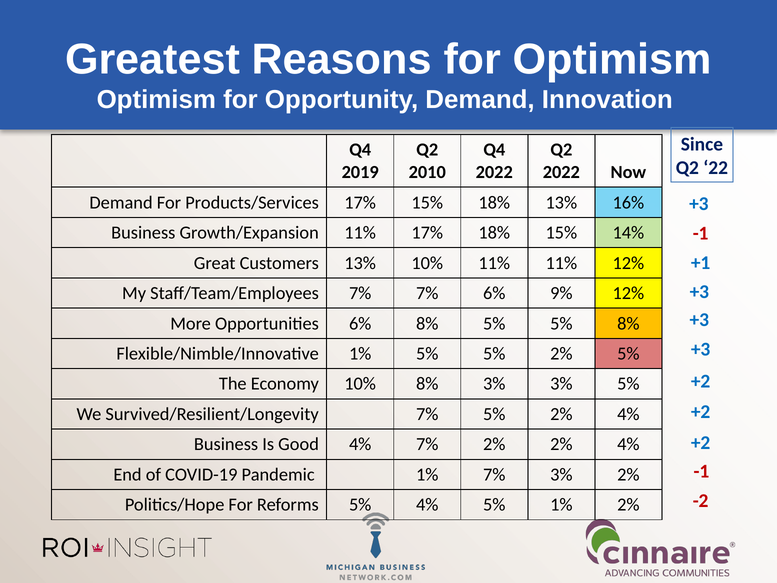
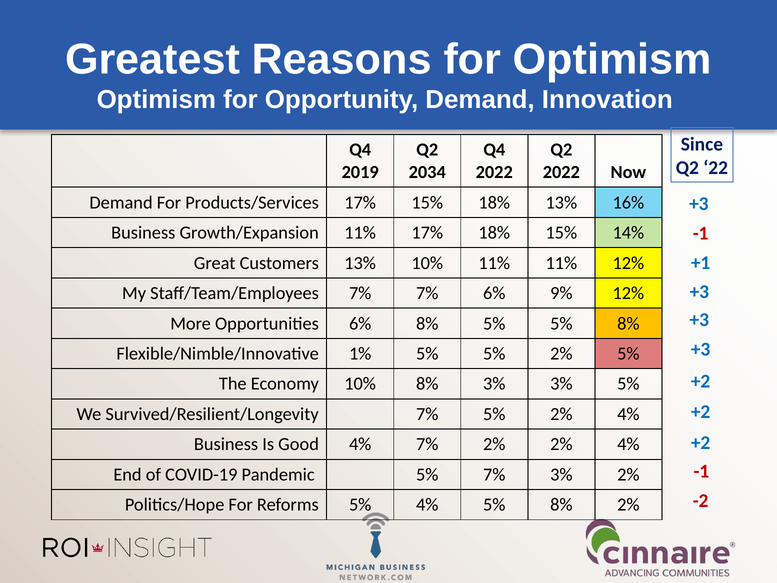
2010: 2010 -> 2034 (427, 172)
Pandemic 1%: 1% -> 5% (427, 474)
4% 5% 1%: 1% -> 8% (561, 505)
